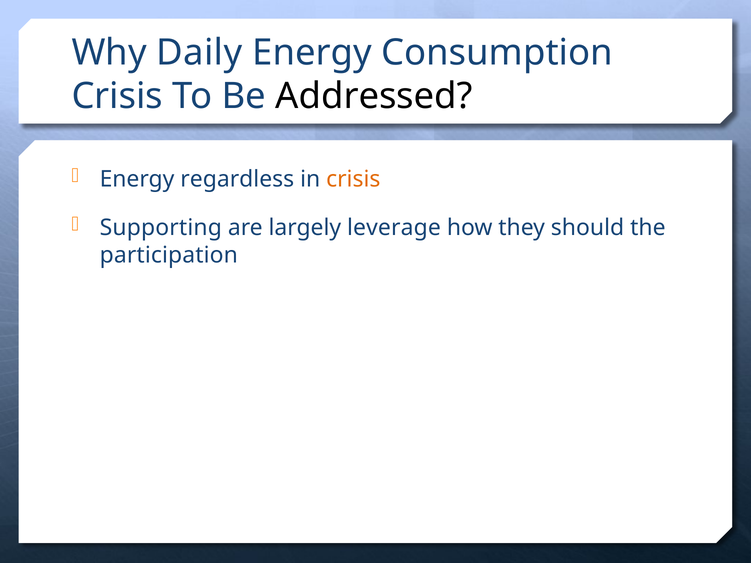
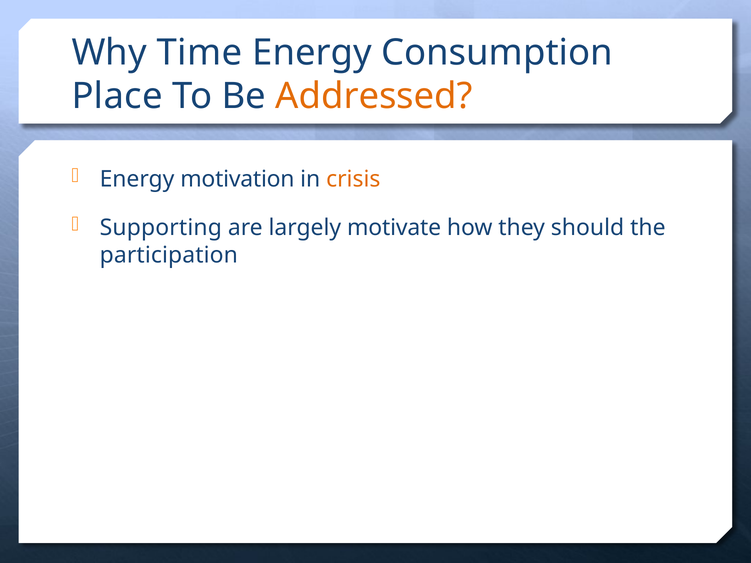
Daily: Daily -> Time (199, 52)
Crisis: Crisis -> Place (117, 96)
Addressed colour: black -> orange (374, 96)
regardless: regardless -> motivation (237, 179)
leverage: leverage -> motivate (394, 228)
